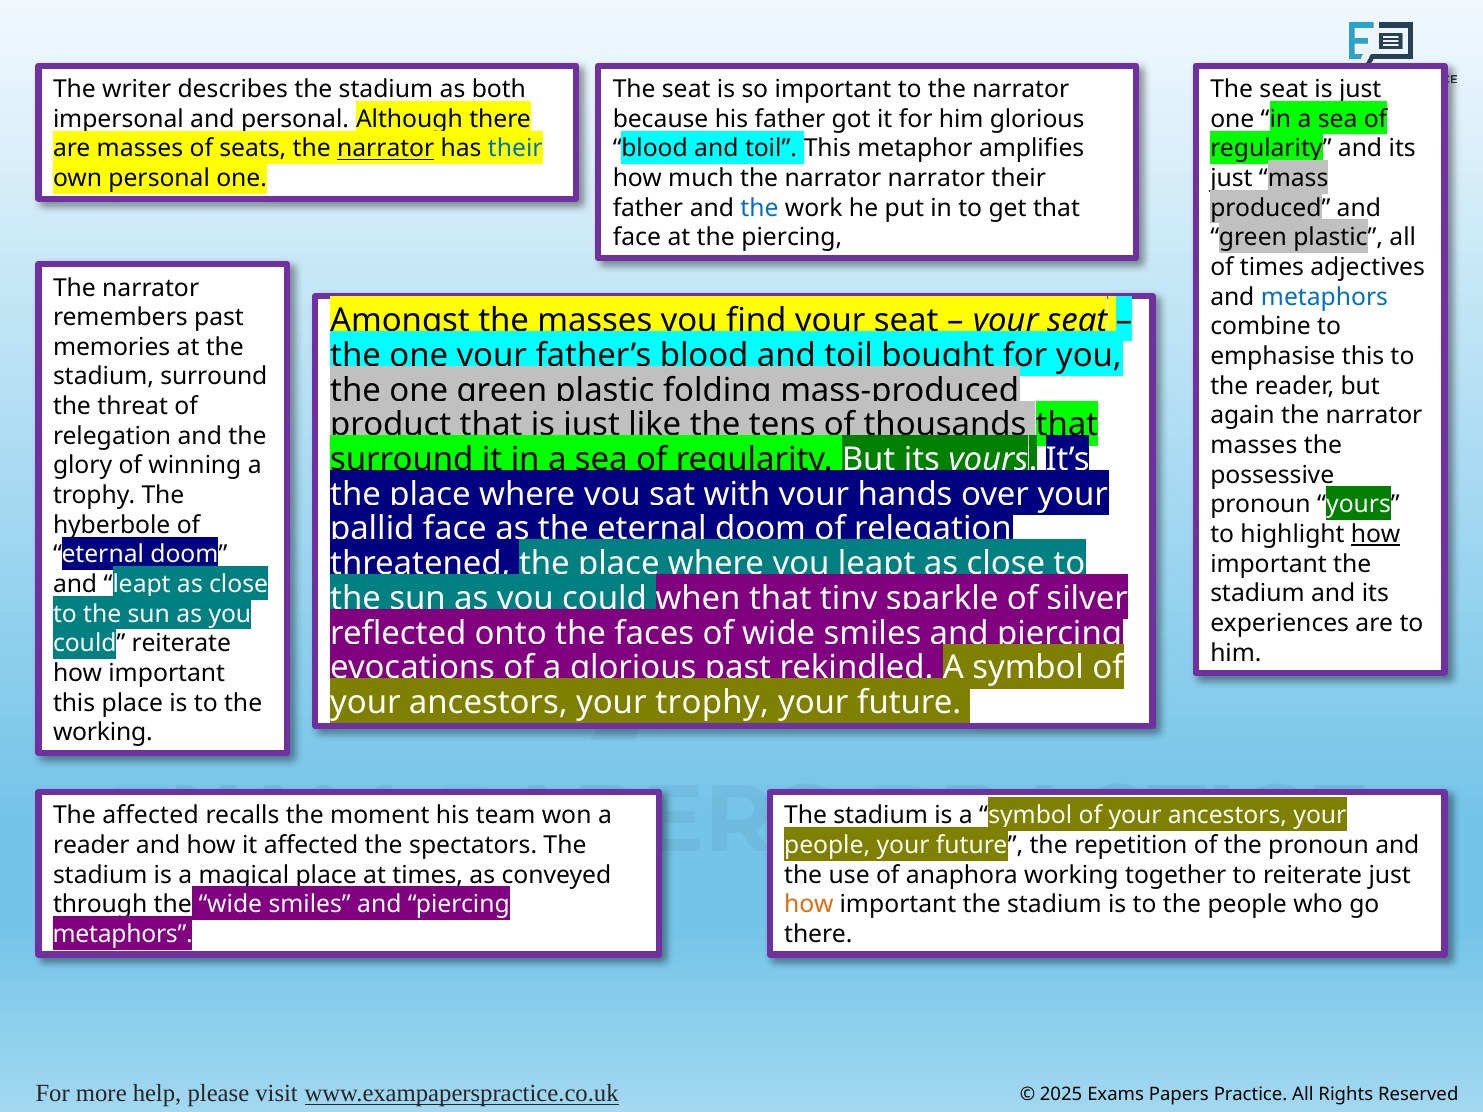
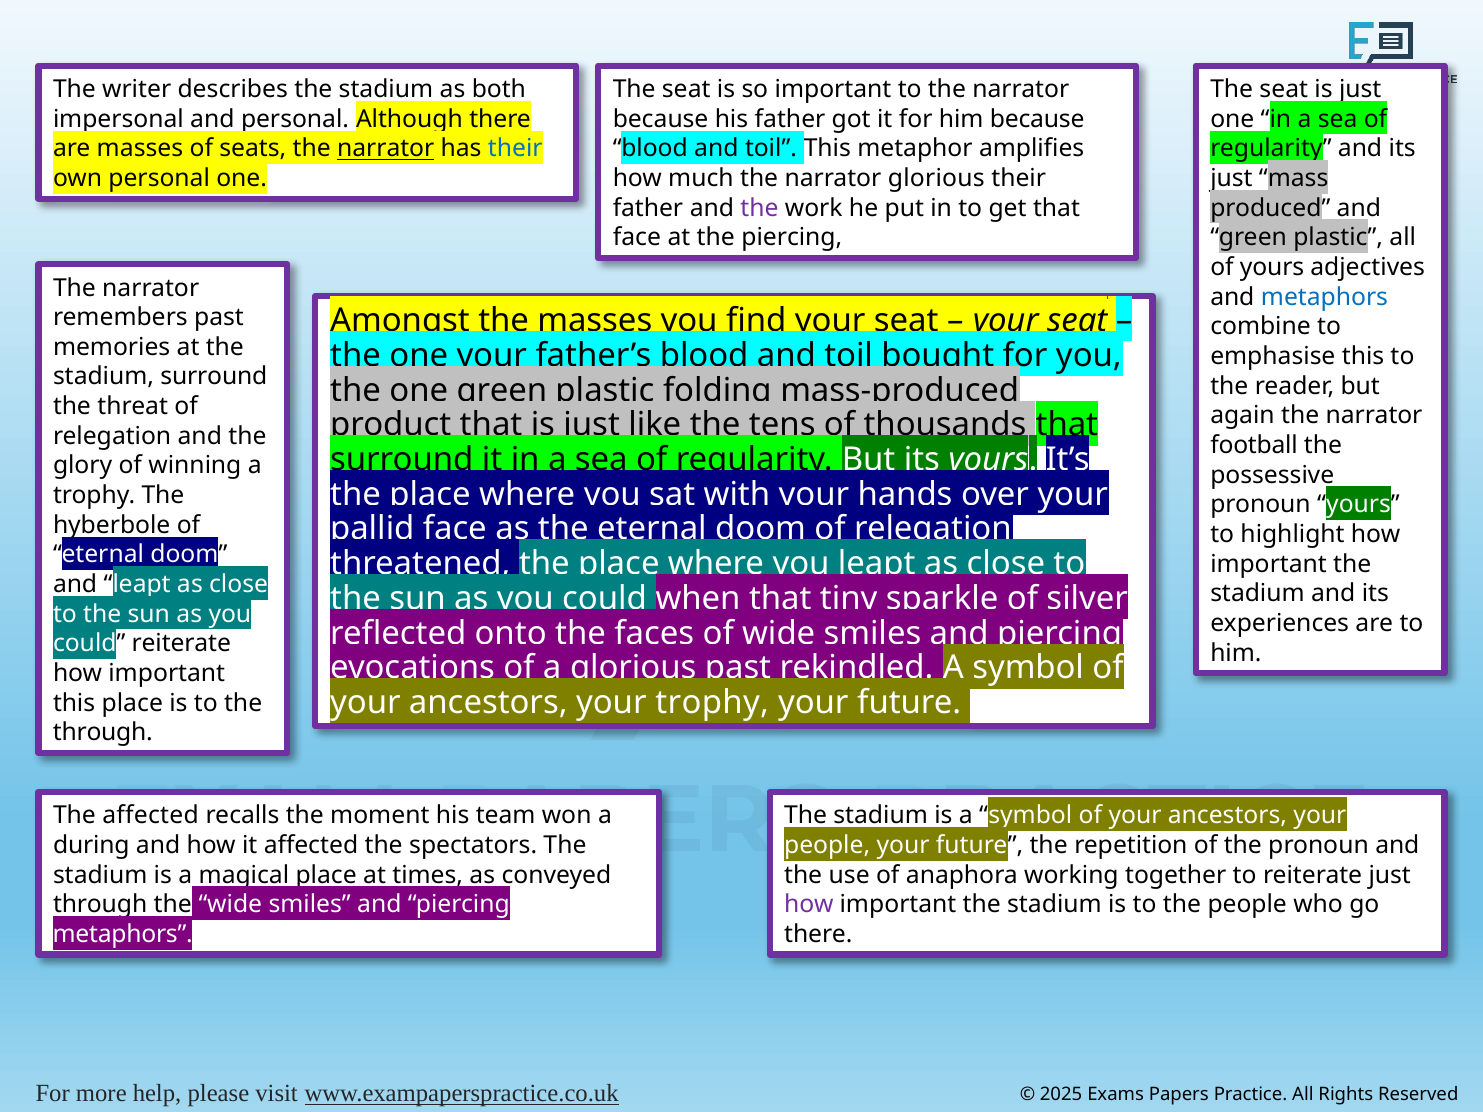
him glorious: glorious -> because (1037, 119)
narrator narrator: narrator -> glorious (936, 178)
the colour: blue -> purple (759, 208)
of times: times -> yours (1272, 267)
masses: masses -> football (1254, 445)
how underline: present -> none (1376, 534)
working: working -> through (103, 733)
reader: reader -> during (91, 845)
how colour: orange -> purple (809, 905)
